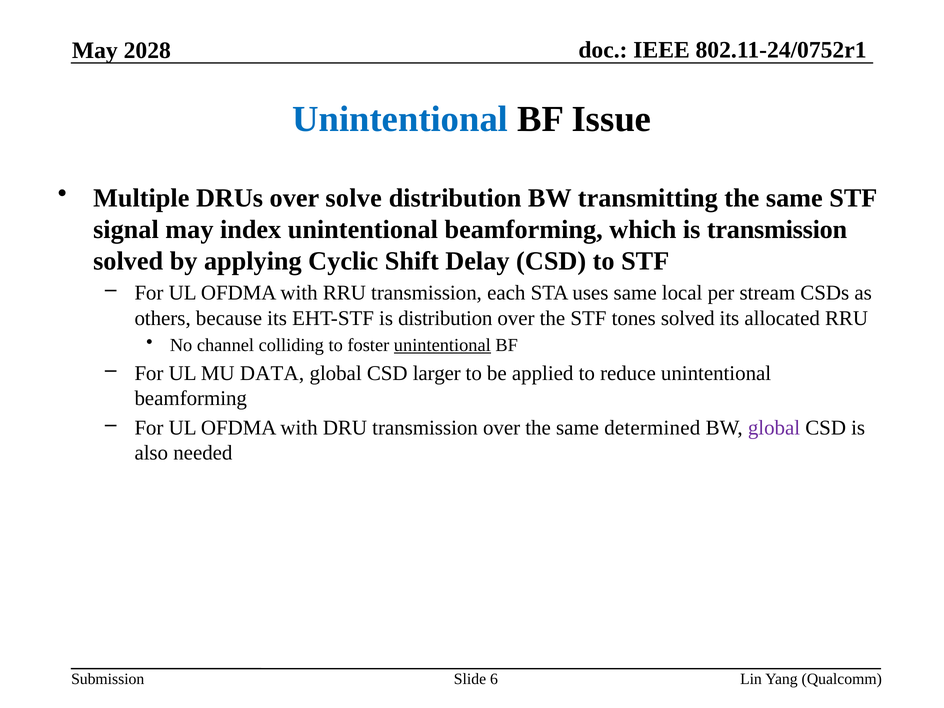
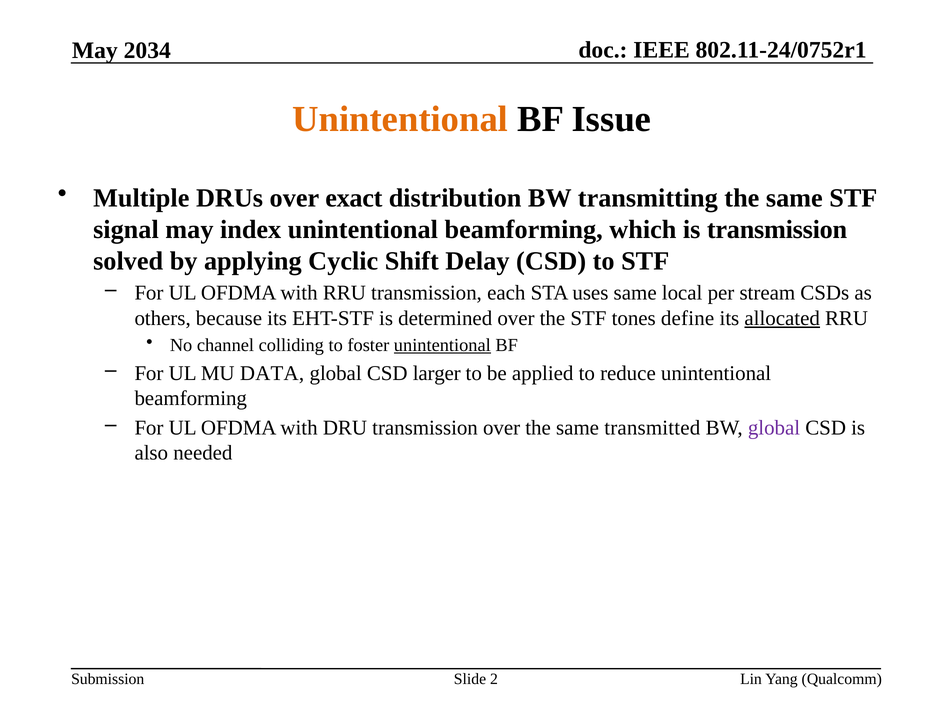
2028: 2028 -> 2034 (147, 50)
Unintentional colour: blue -> orange (400, 119)
solve: solve -> exact (354, 198)
is distribution: distribution -> determined (445, 318)
tones solved: solved -> define (688, 318)
allocated underline: none -> present (782, 318)
determined: determined -> transmitted (652, 428)
6: 6 -> 2 (494, 679)
